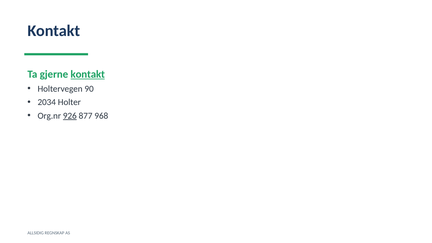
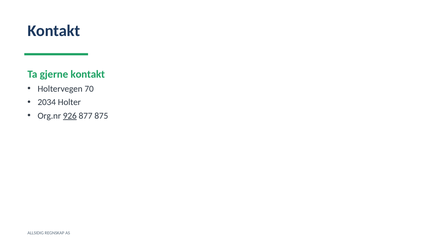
kontakt underline: present -> none (88, 74)
90: 90 -> 70 (89, 89)
968: 968 -> 875 (101, 116)
